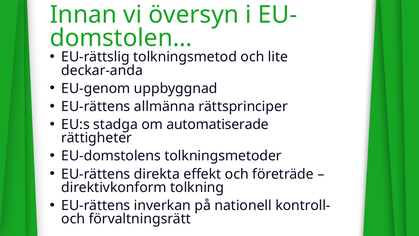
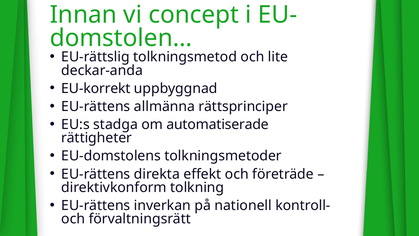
översyn: översyn -> concept (194, 15)
EU-genom: EU-genom -> EU-korrekt (96, 88)
